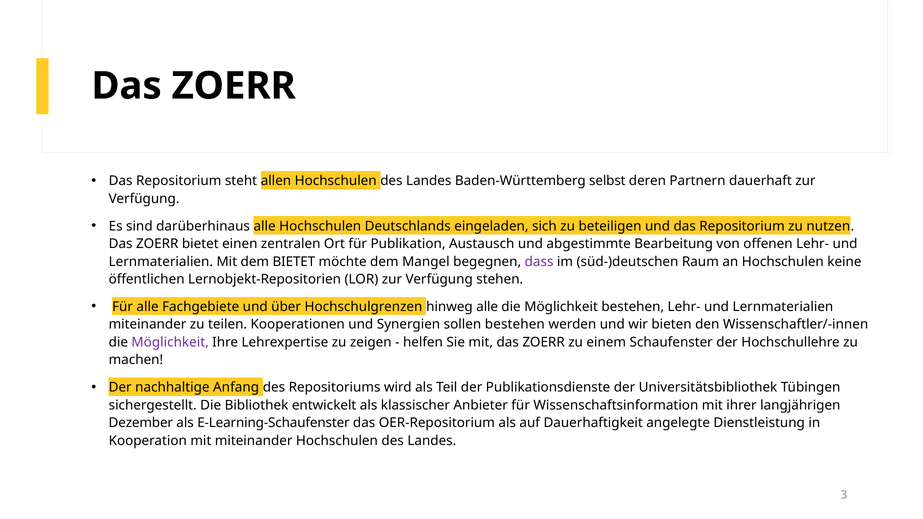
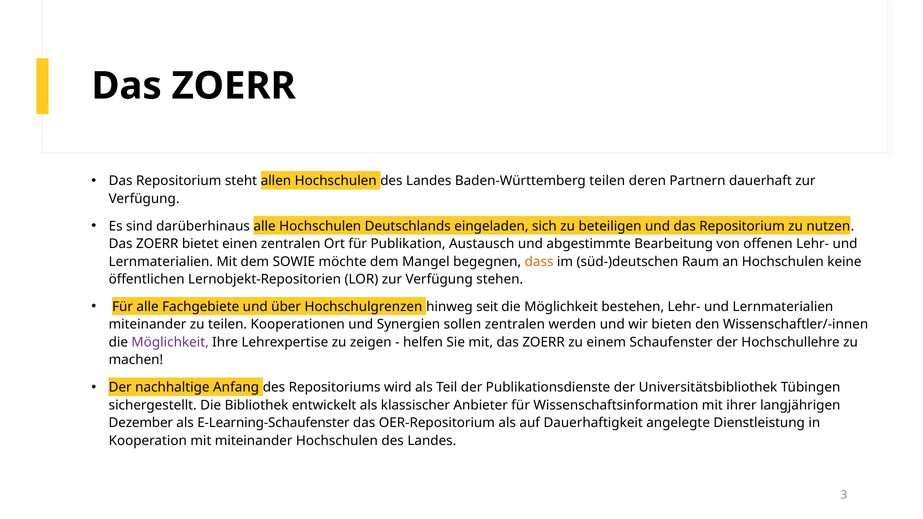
Baden-Württemberg selbst: selbst -> teilen (607, 181)
dem BIETET: BIETET -> SOWIE (294, 262)
dass colour: purple -> orange (539, 262)
hinweg alle: alle -> seit (487, 307)
sollen bestehen: bestehen -> zentralen (515, 325)
